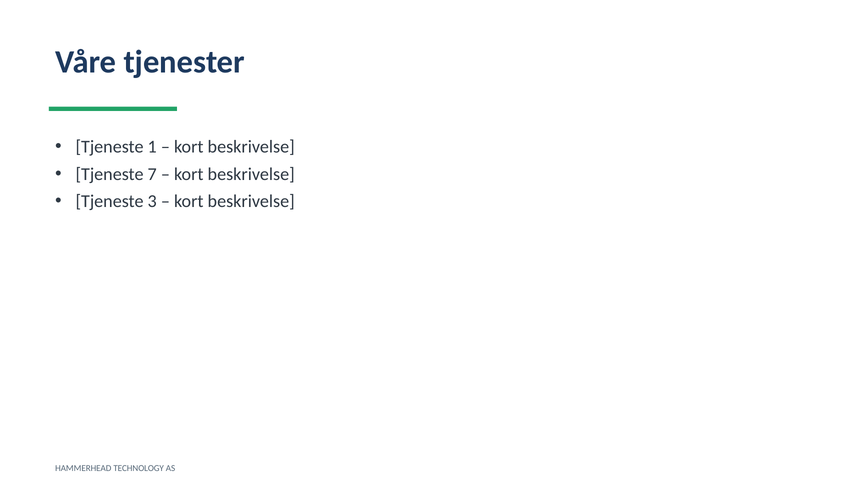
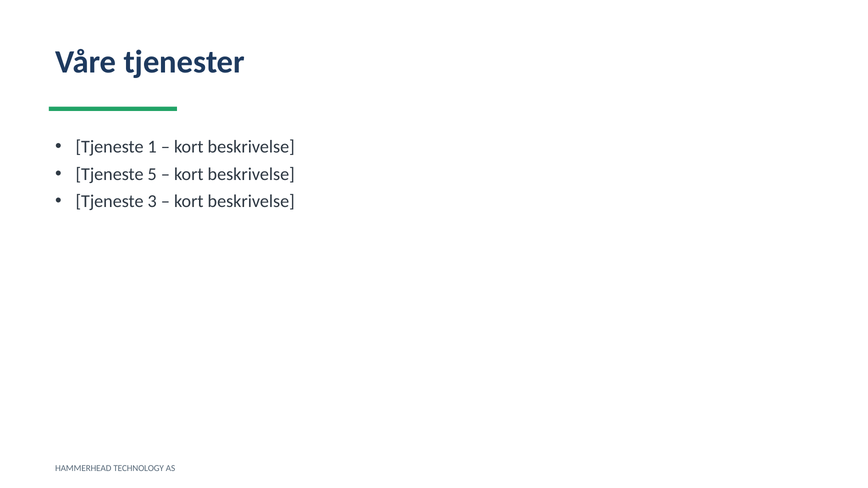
7: 7 -> 5 (152, 174)
